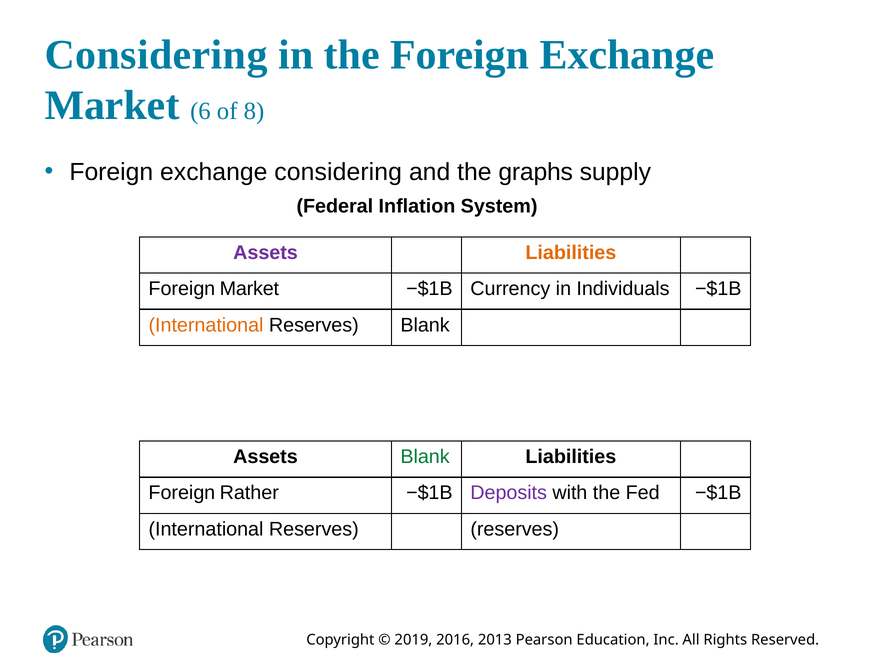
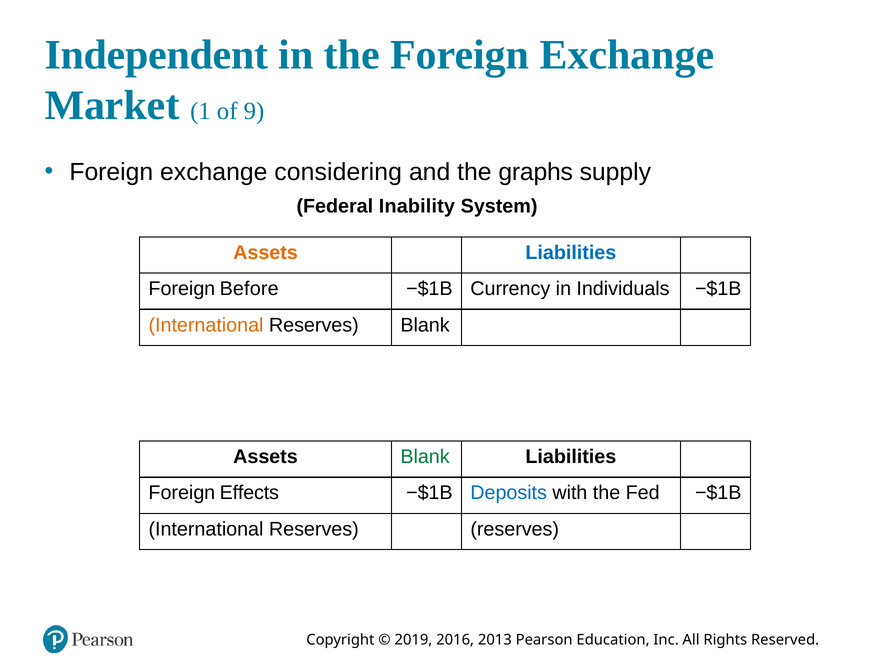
Considering: Considering -> Independent (156, 55)
6: 6 -> 1 (200, 111)
8: 8 -> 9 (254, 111)
Inflation: Inflation -> Inability (417, 207)
Assets colour: purple -> orange (266, 253)
Liabilities colour: orange -> blue (571, 253)
Foreign Market: Market -> Before (249, 289)
Rather: Rather -> Effects (249, 493)
Deposits colour: purple -> blue (509, 493)
